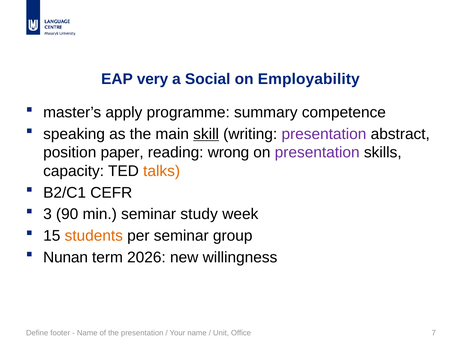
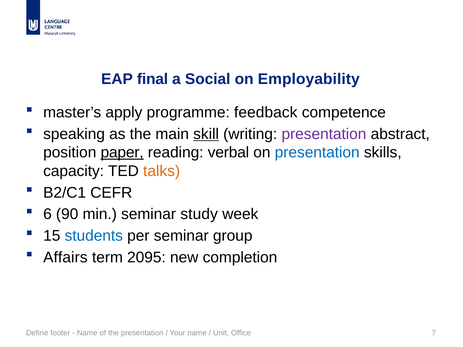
very: very -> final (153, 79)
summary: summary -> feedback (266, 113)
paper underline: none -> present (122, 153)
wrong: wrong -> verbal (228, 153)
presentation colour: purple -> blue (317, 153)
3: 3 -> 6 (47, 214)
students colour: orange -> blue (94, 236)
Nunan: Nunan -> Affairs (65, 258)
2026: 2026 -> 2095 (146, 258)
willingness: willingness -> completion (240, 258)
